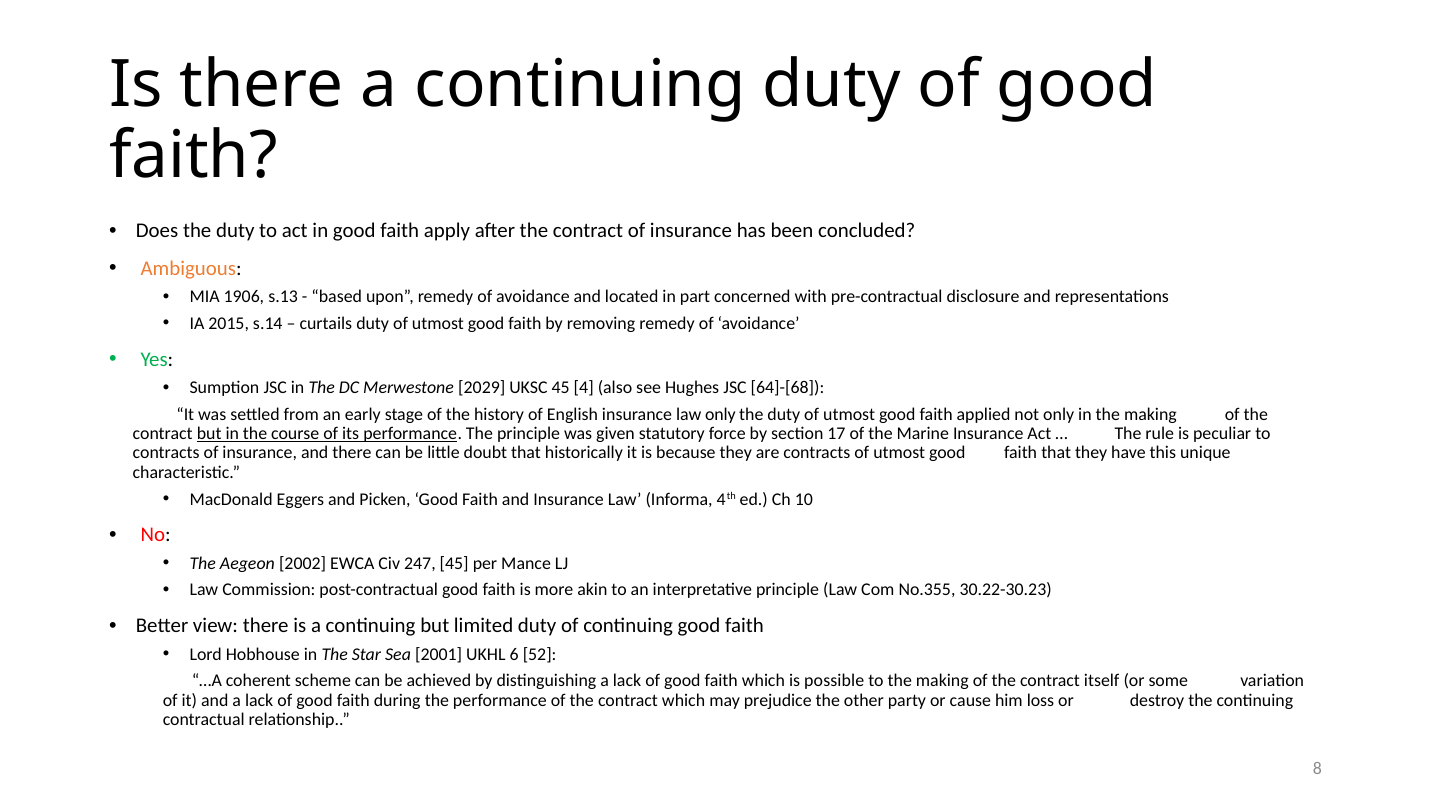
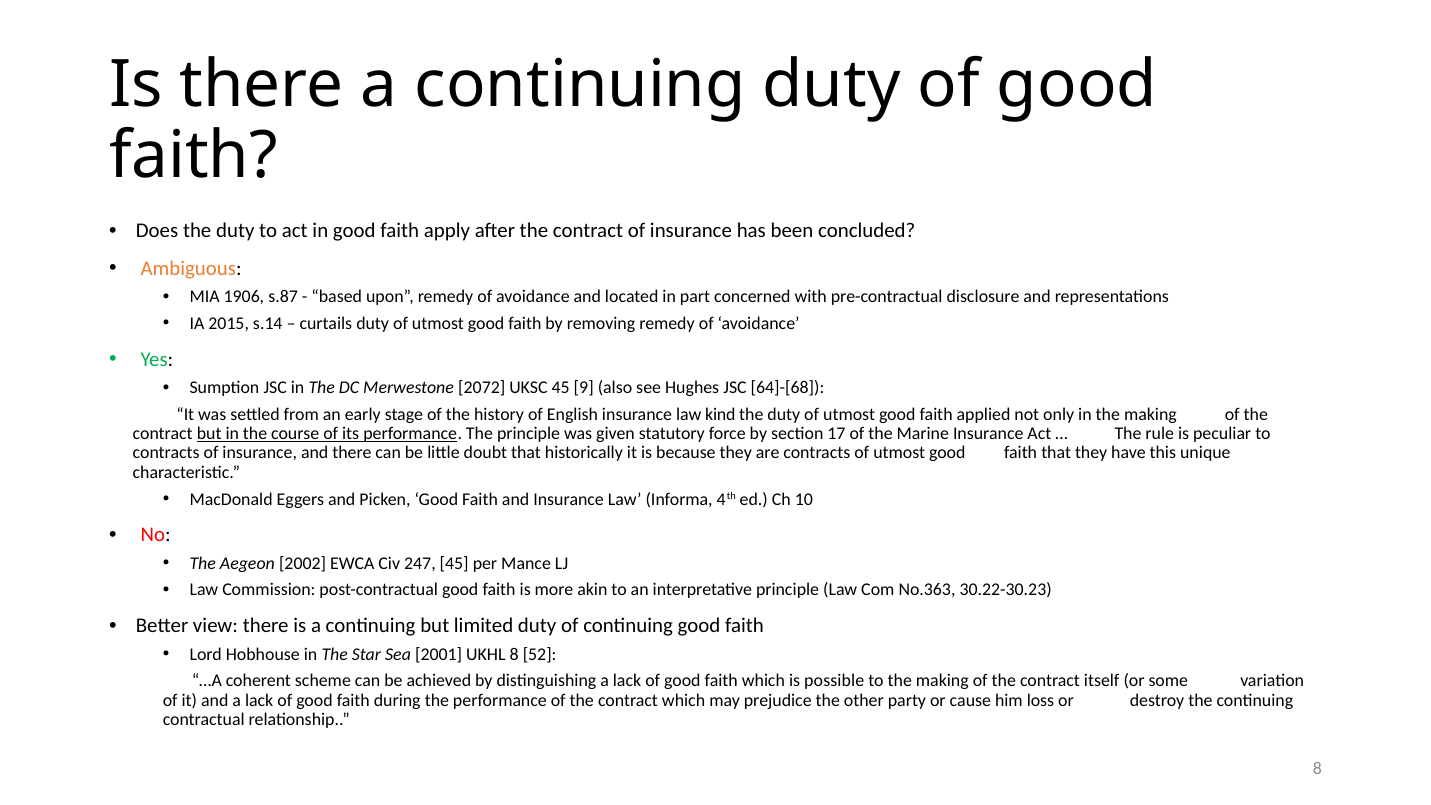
s.13: s.13 -> s.87 (283, 297)
2029: 2029 -> 2072 (482, 388)
4: 4 -> 9 (584, 388)
law only: only -> kind (720, 414)
No.355: No.355 -> No.363 (927, 590)
UKHL 6: 6 -> 8 (514, 654)
